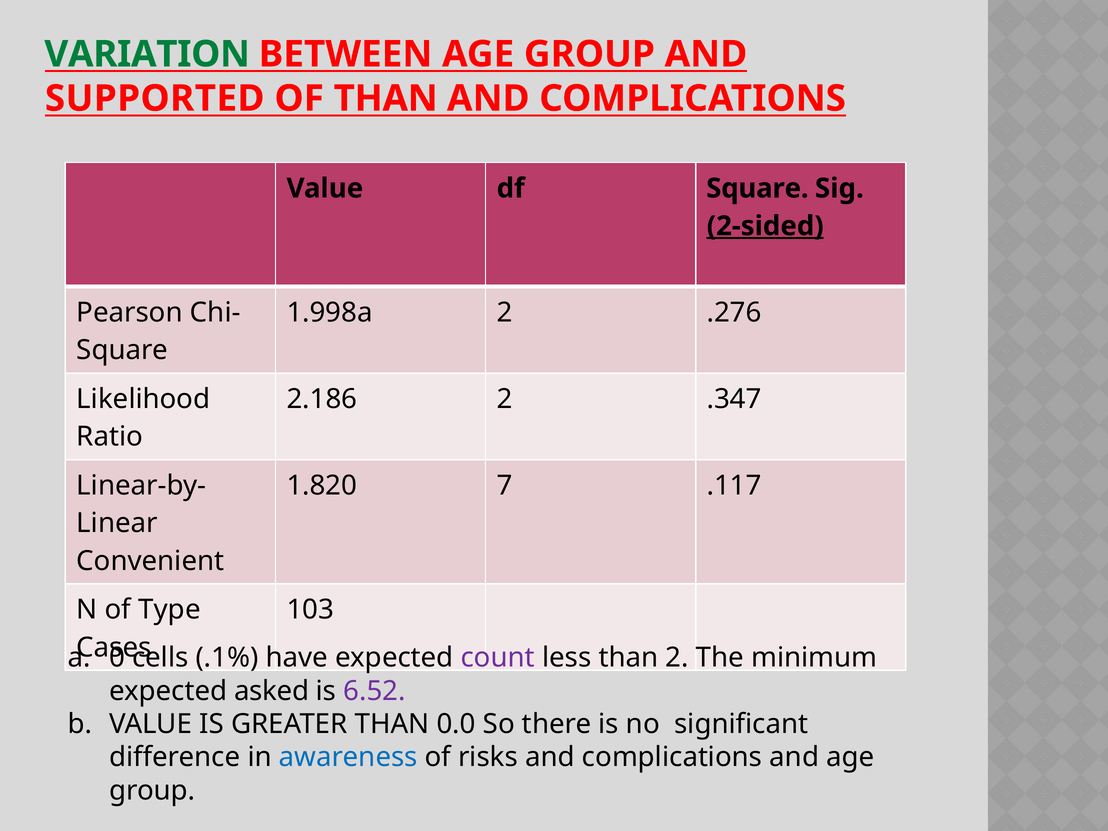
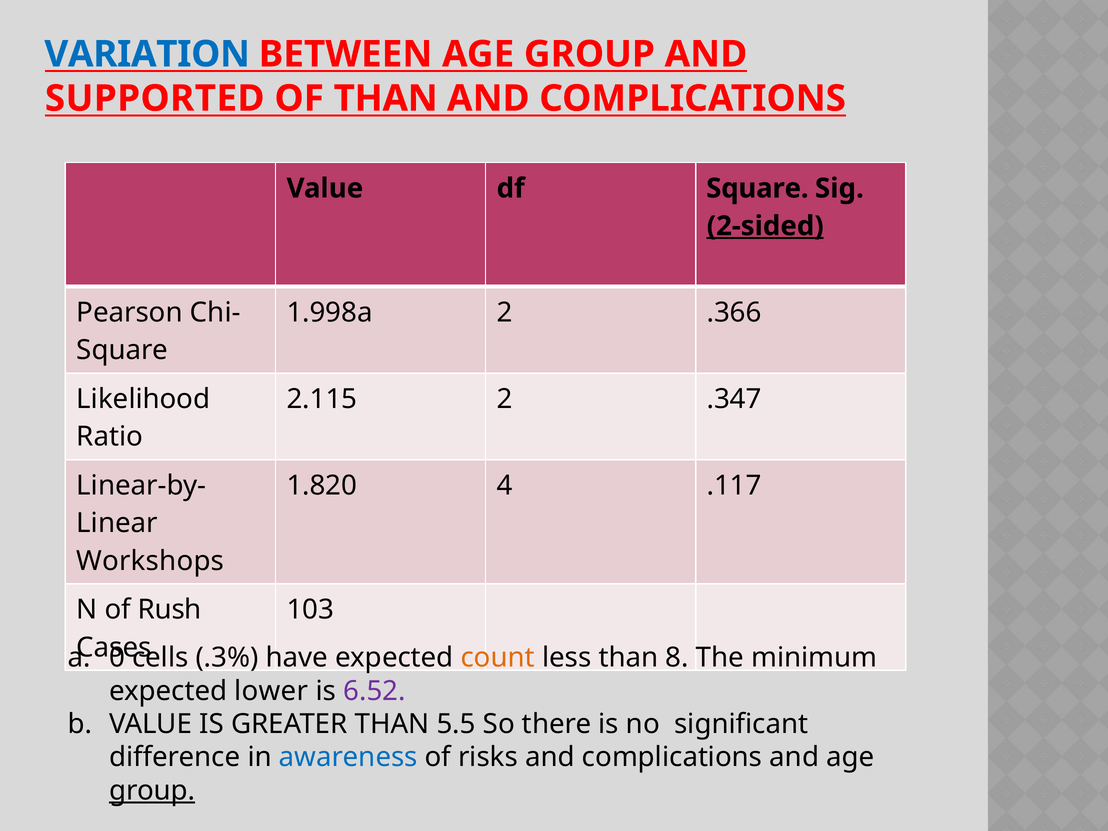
VARIATION colour: green -> blue (147, 54)
.276: .276 -> .366 (734, 313)
2.186: 2.186 -> 2.115 (322, 399)
7: 7 -> 4 (505, 486)
Convenient: Convenient -> Workshops (150, 561)
Type: Type -> Rush (170, 610)
.1%: .1% -> .3% (227, 658)
count colour: purple -> orange (498, 658)
than 2: 2 -> 8 (677, 658)
asked: asked -> lower (271, 691)
0.0: 0.0 -> 5.5 (456, 724)
group underline: none -> present (152, 791)
